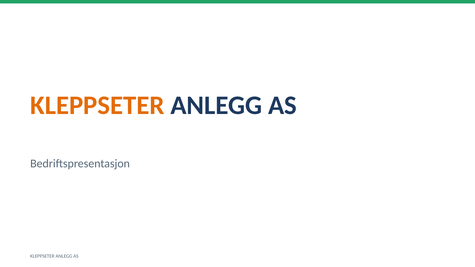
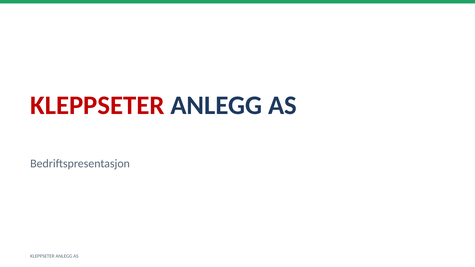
KLEPPSETER colour: orange -> red (97, 105)
